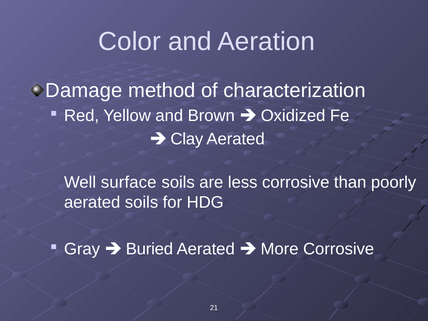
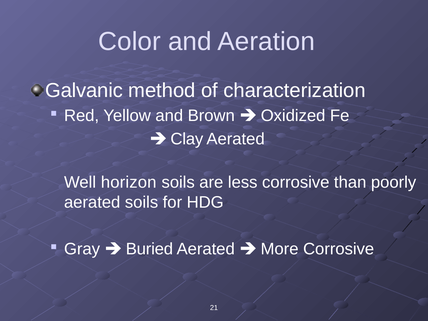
Damage: Damage -> Galvanic (84, 91)
surface: surface -> horizon (129, 182)
